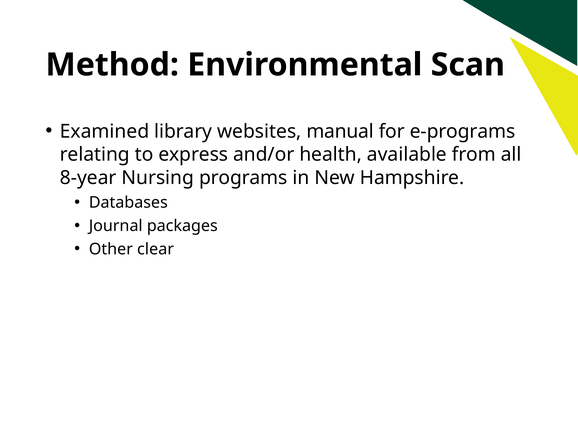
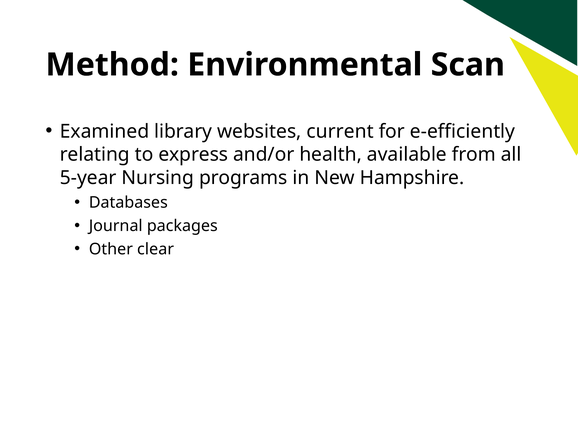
manual: manual -> current (340, 131)
e-programs: e-programs -> e-efficiently (463, 131)
8-year: 8-year -> 5-year (88, 177)
